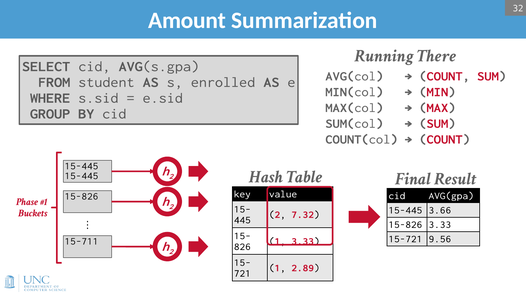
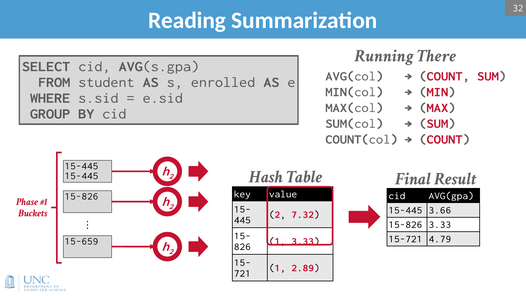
Amount: Amount -> Reading (187, 20)
9.56: 9.56 -> 4.79 (440, 239)
15-711: 15-711 -> 15-659 (81, 241)
